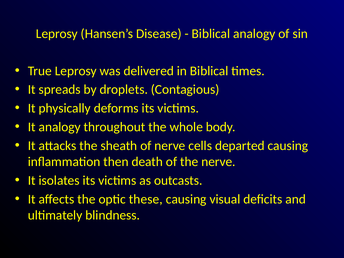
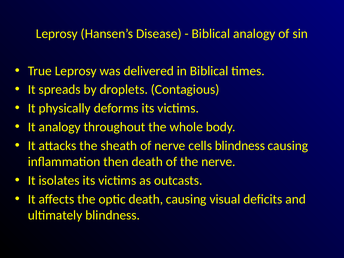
cells departed: departed -> blindness (240, 146)
optic these: these -> death (146, 199)
